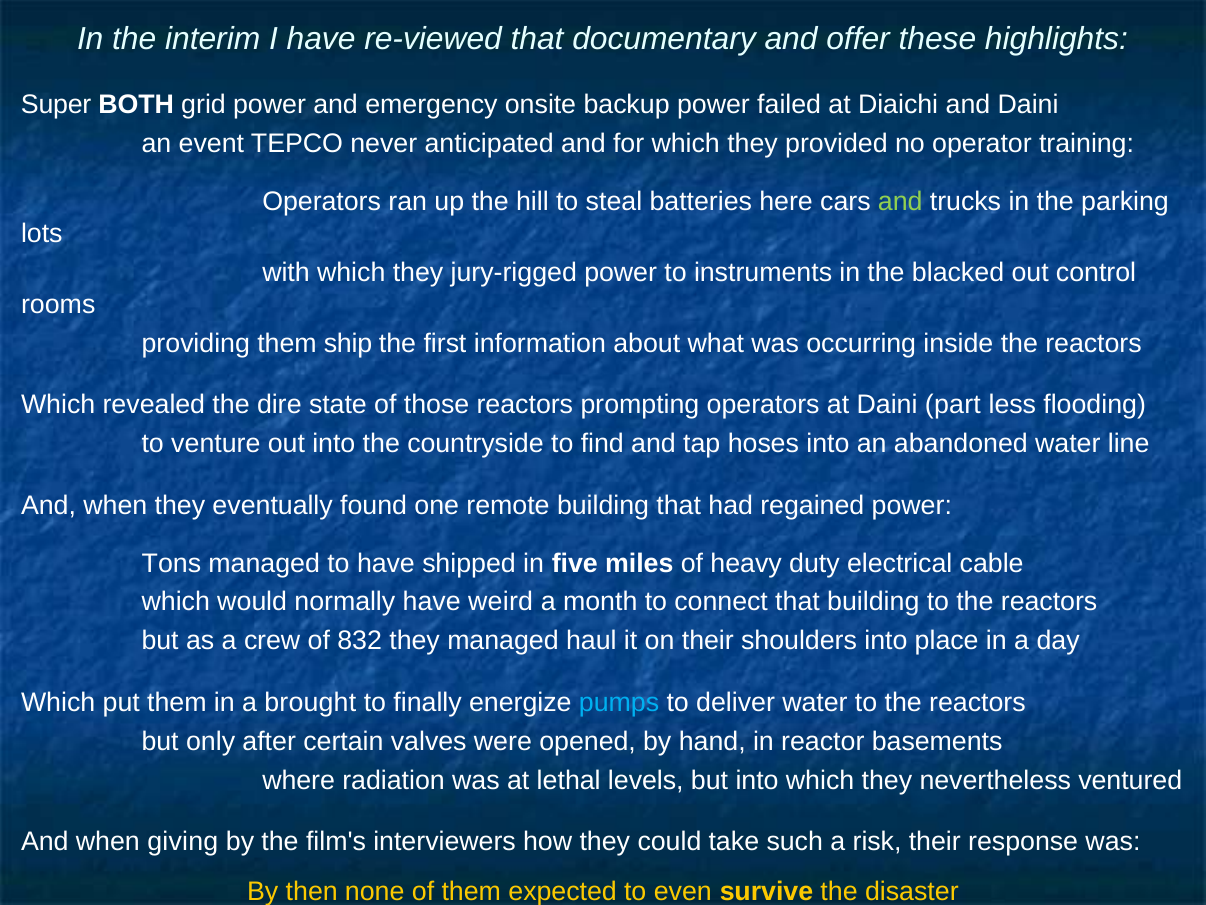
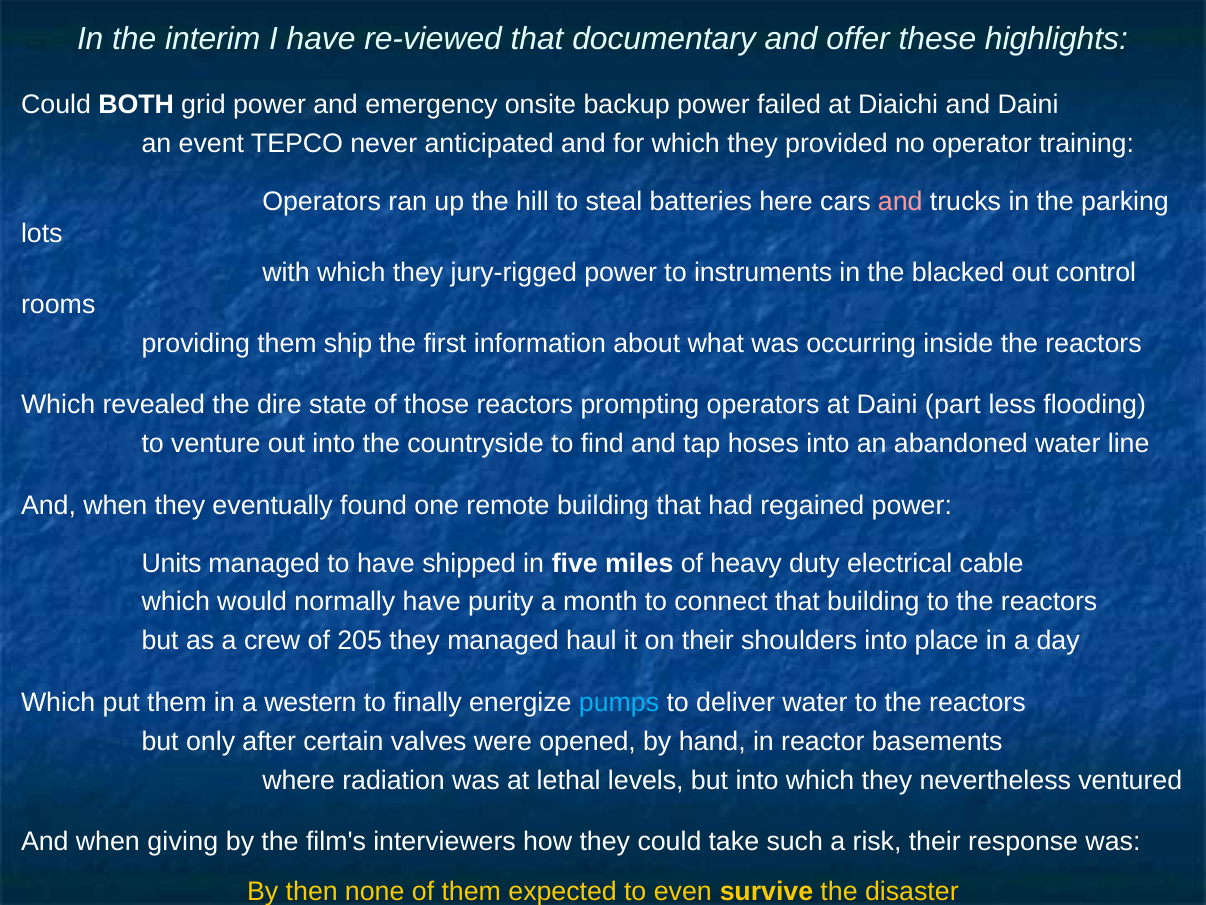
Super: Super -> Could (56, 105)
and colour: light green -> pink (900, 201)
Tons: Tons -> Units (172, 563)
weird: weird -> purity (501, 602)
832: 832 -> 205 (360, 641)
brought: brought -> western (310, 702)
